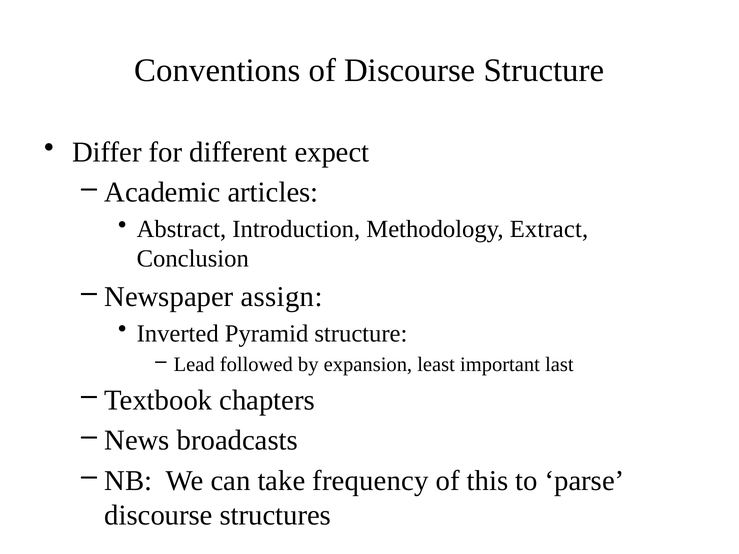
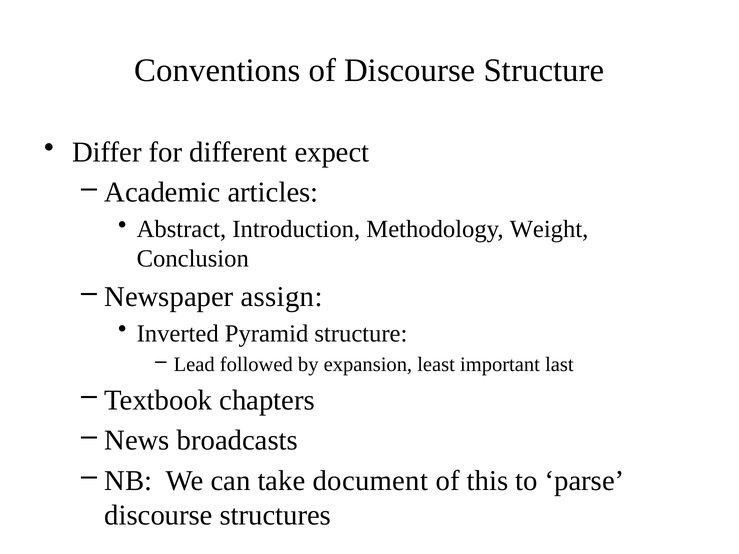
Extract: Extract -> Weight (549, 229)
frequency: frequency -> document (370, 481)
